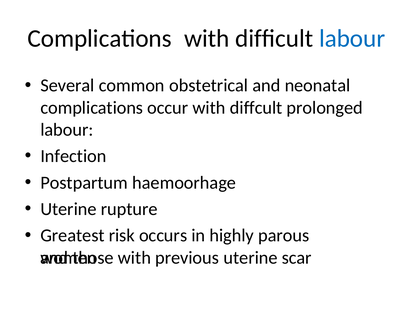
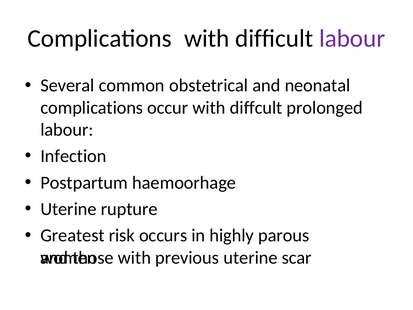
labour colour: blue -> purple (352, 38)
